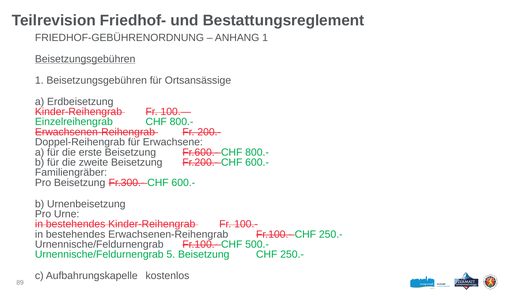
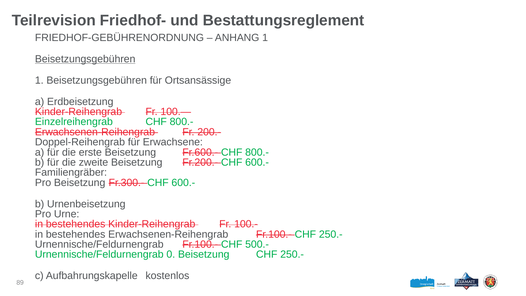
5: 5 -> 0 (171, 254)
